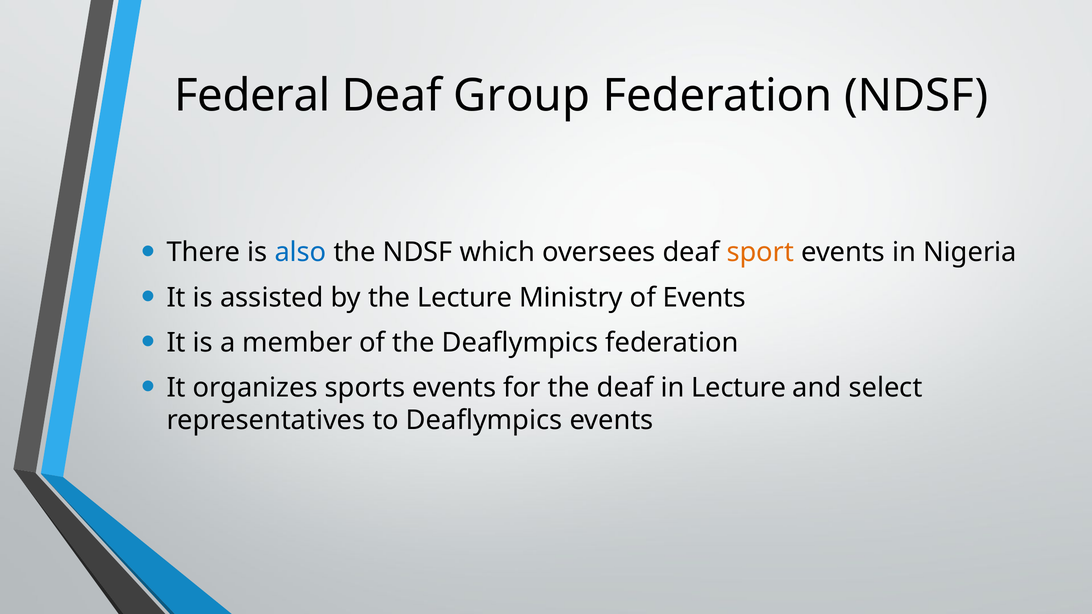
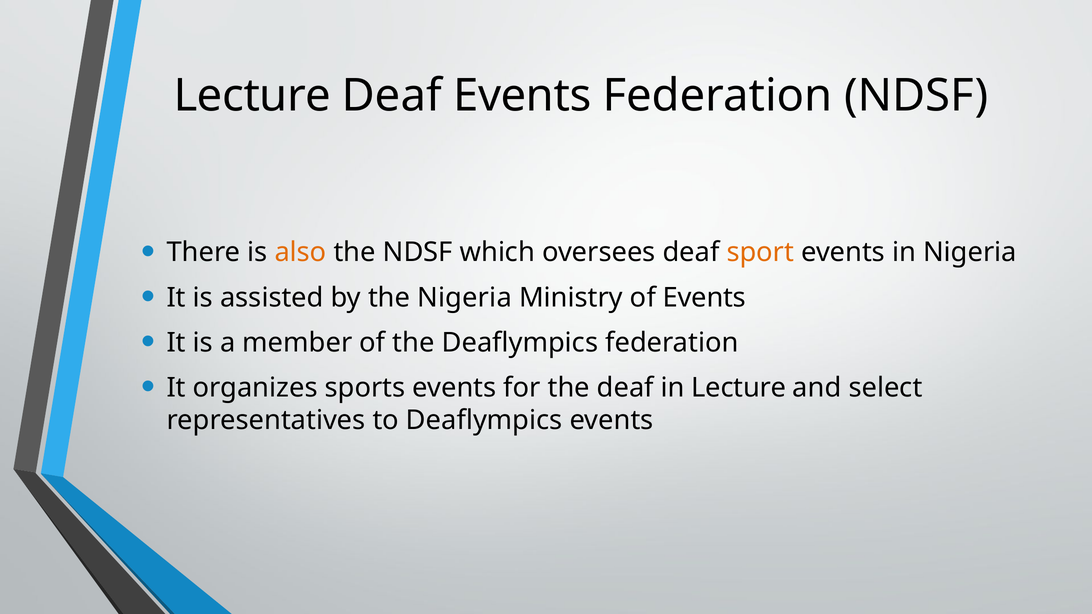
Federal: Federal -> Lecture (252, 96)
Deaf Group: Group -> Events (522, 96)
also colour: blue -> orange (301, 253)
the Lecture: Lecture -> Nigeria (465, 298)
